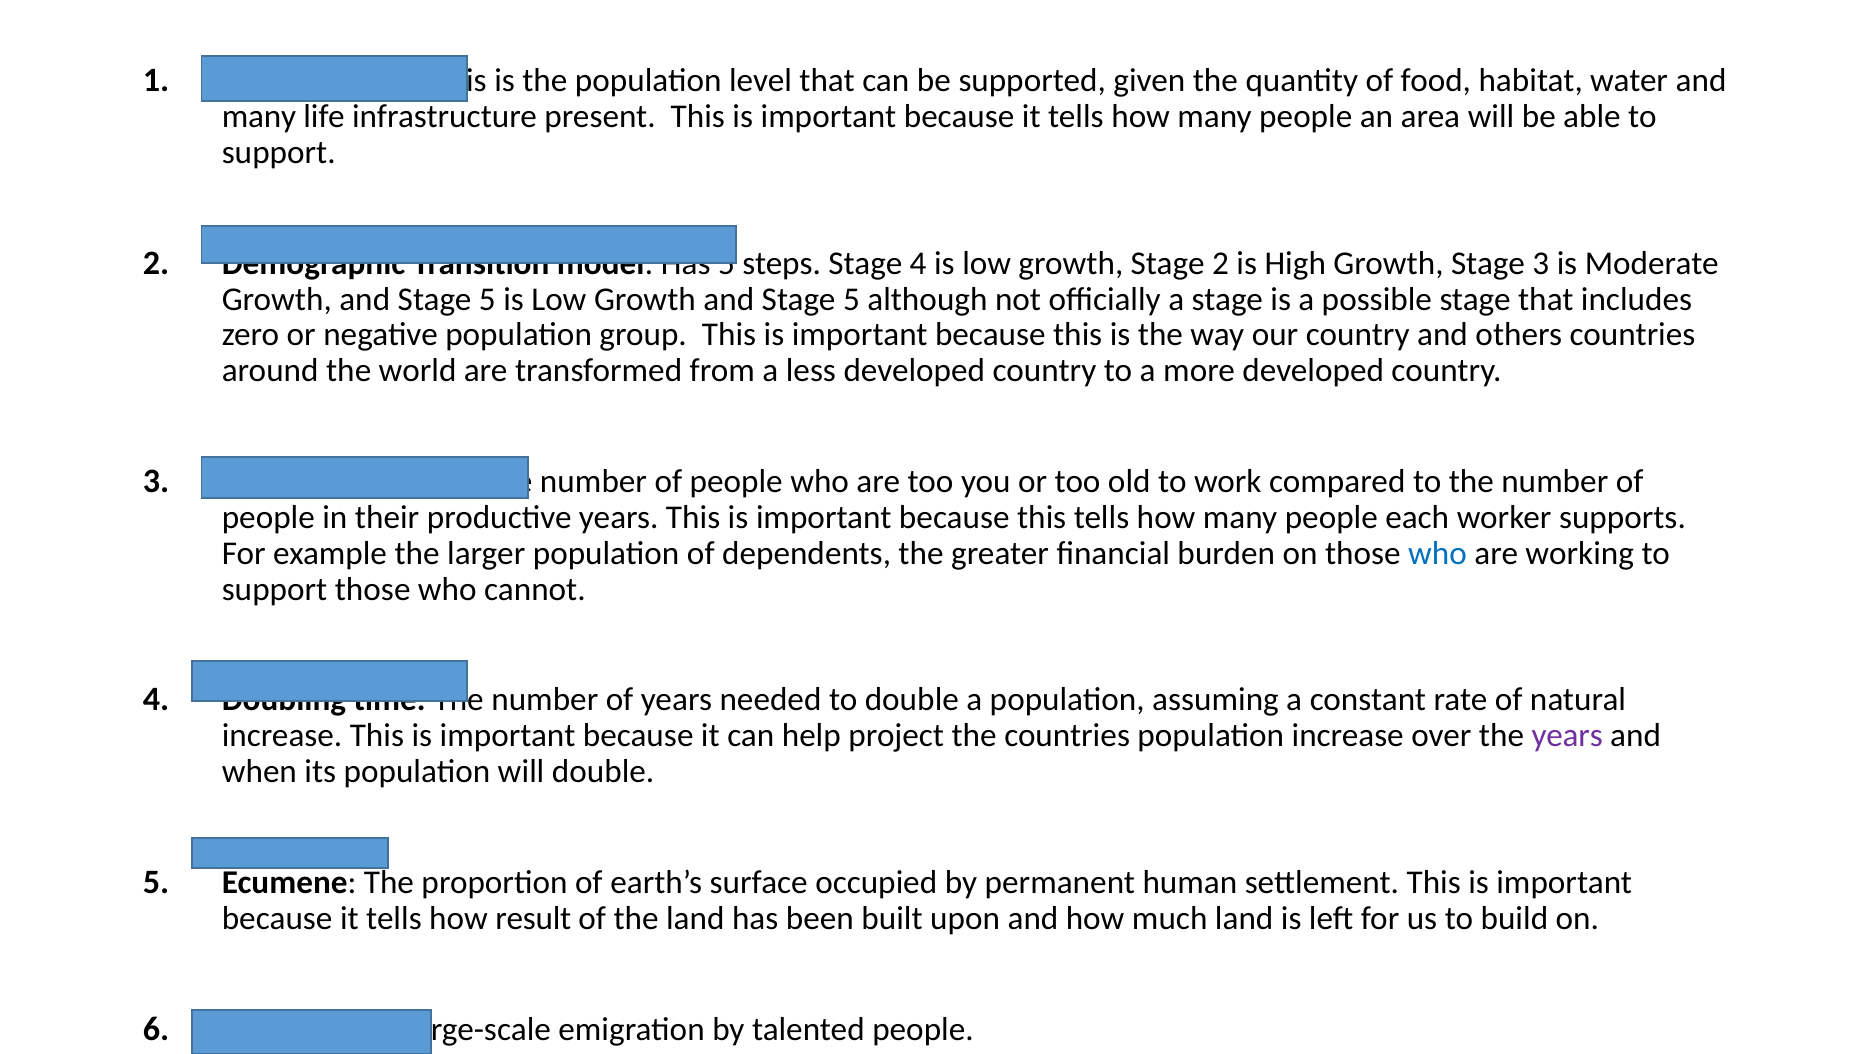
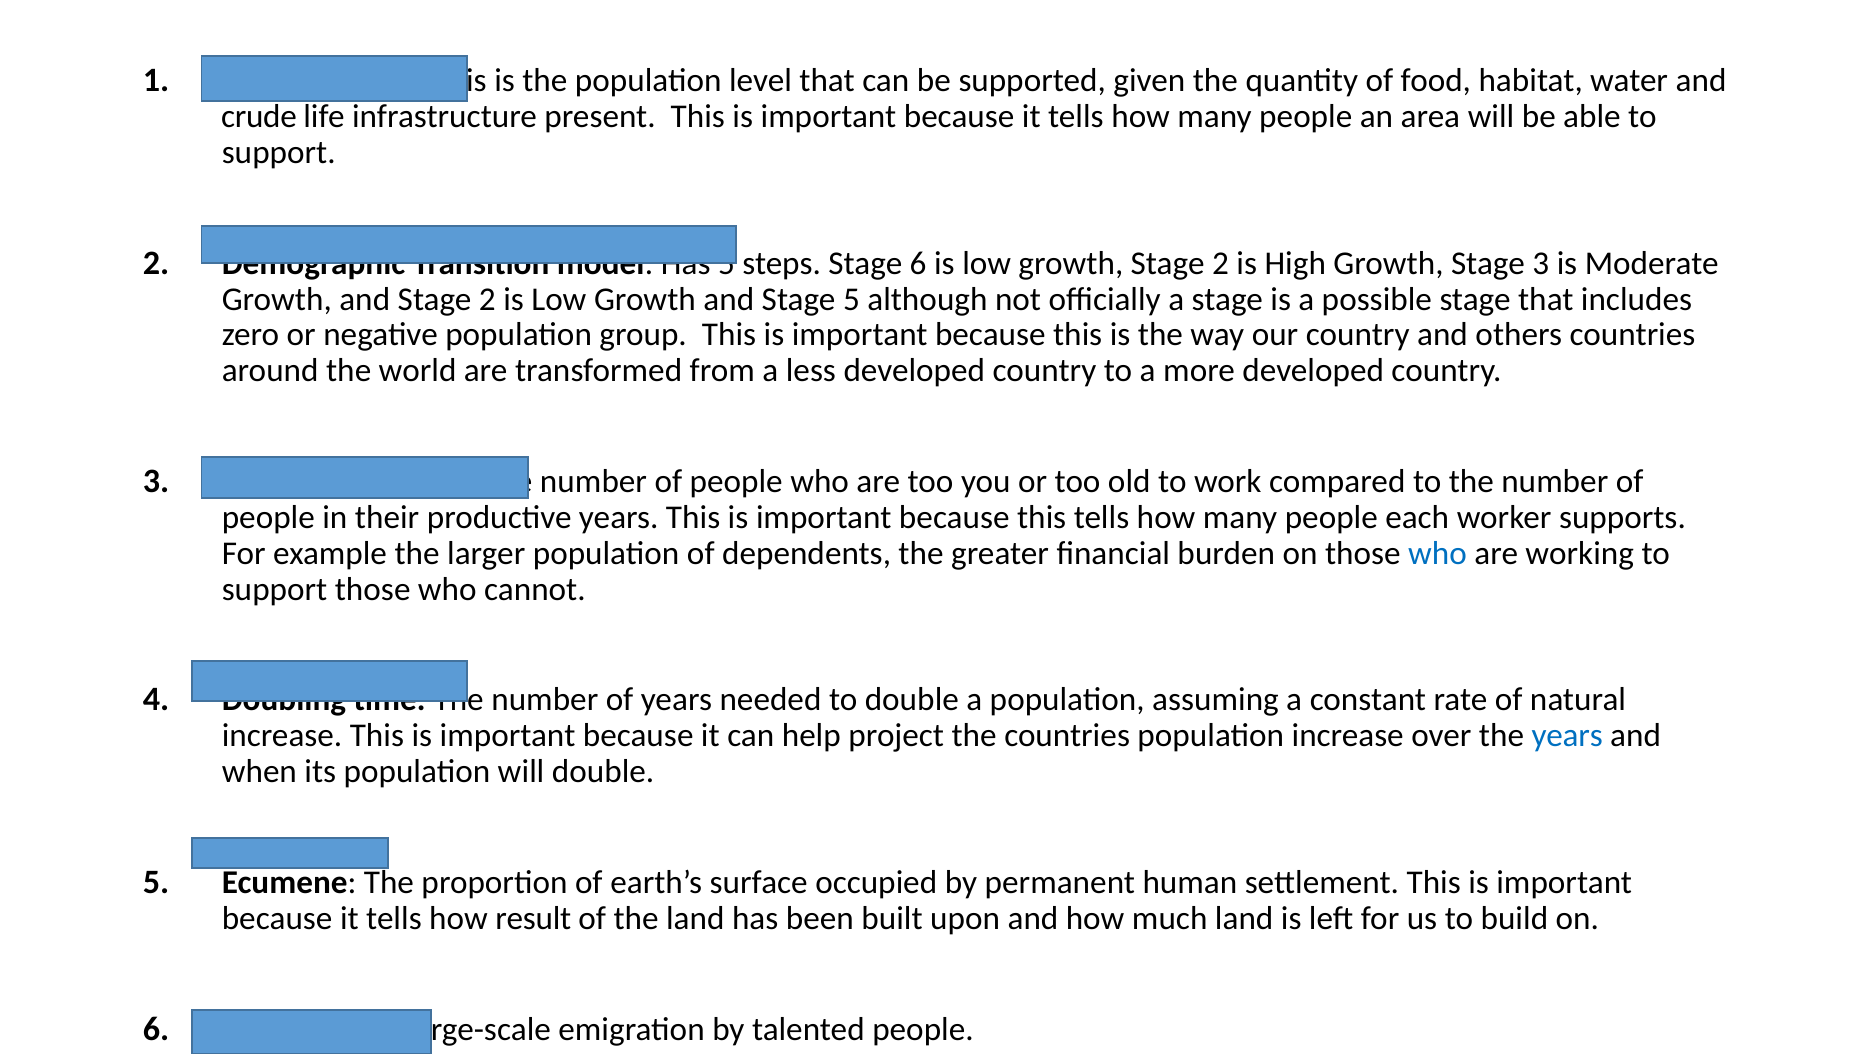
many: many -> crude (259, 117)
Stage 4: 4 -> 6 (918, 263)
5: 5 -> 2 (487, 299)
years colour: purple -> blue (1567, 735)
